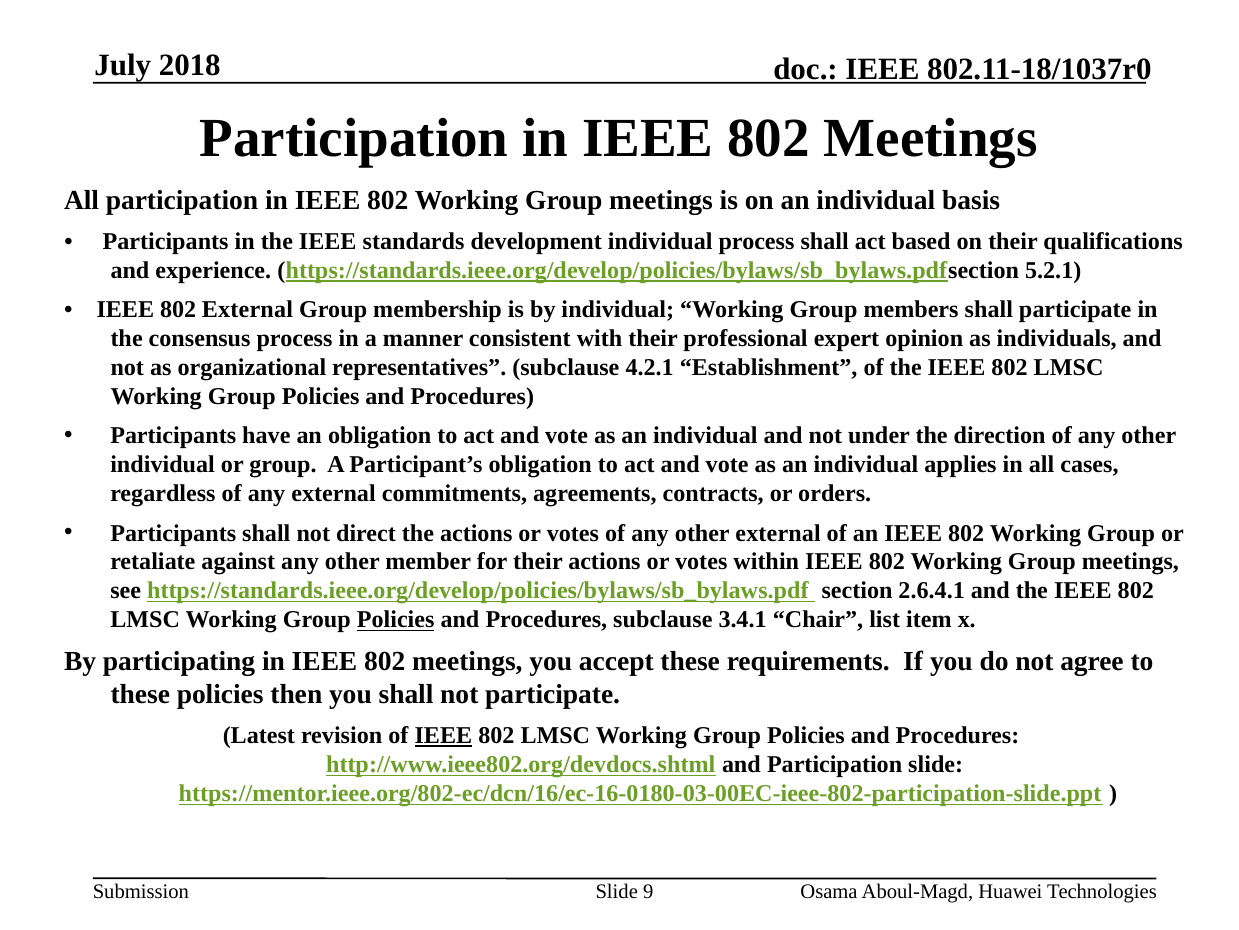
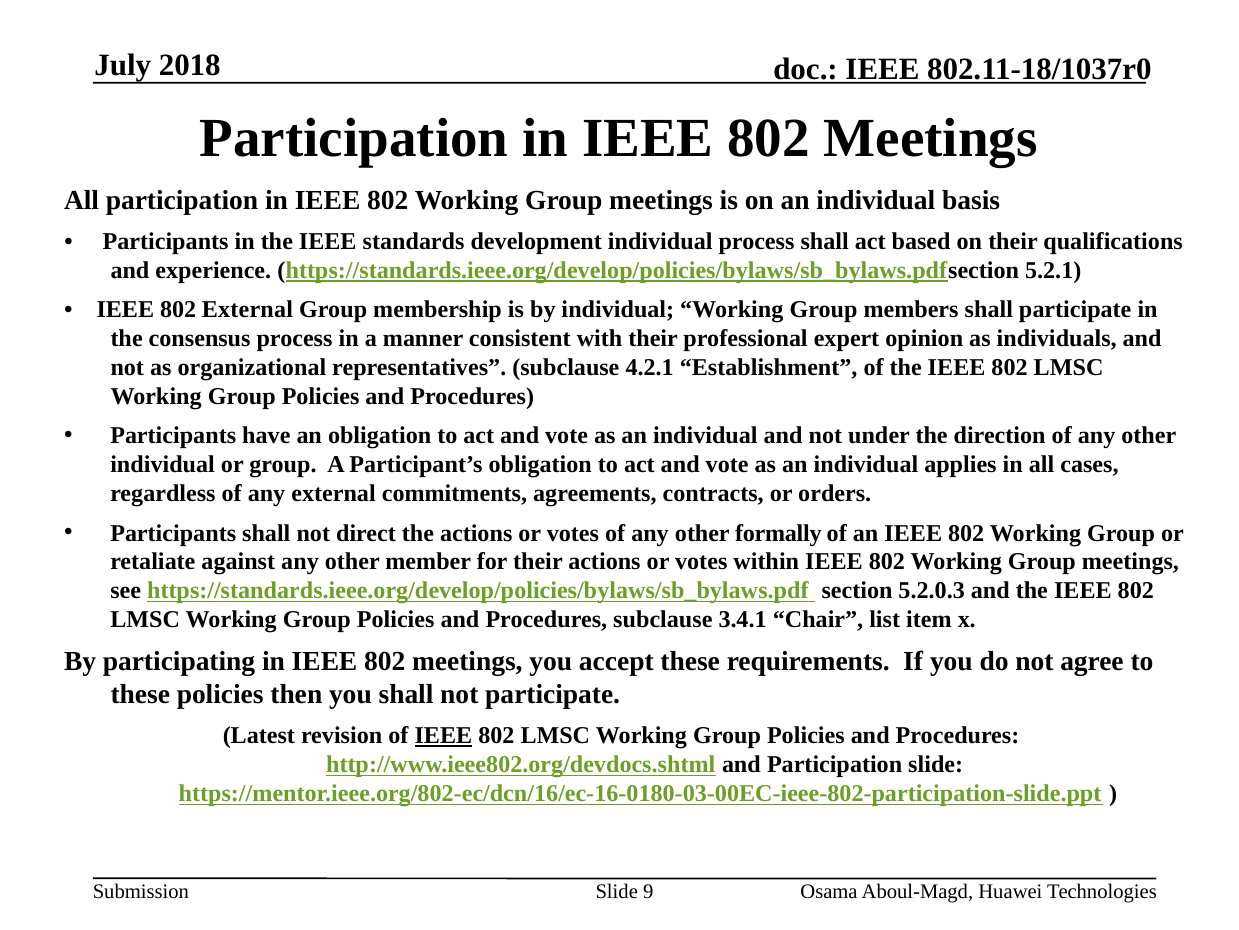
other external: external -> formally (778, 533)
2.6.4.1: 2.6.4.1 -> 5.2.0.3 (932, 590)
Policies underline: present -> none (396, 619)
